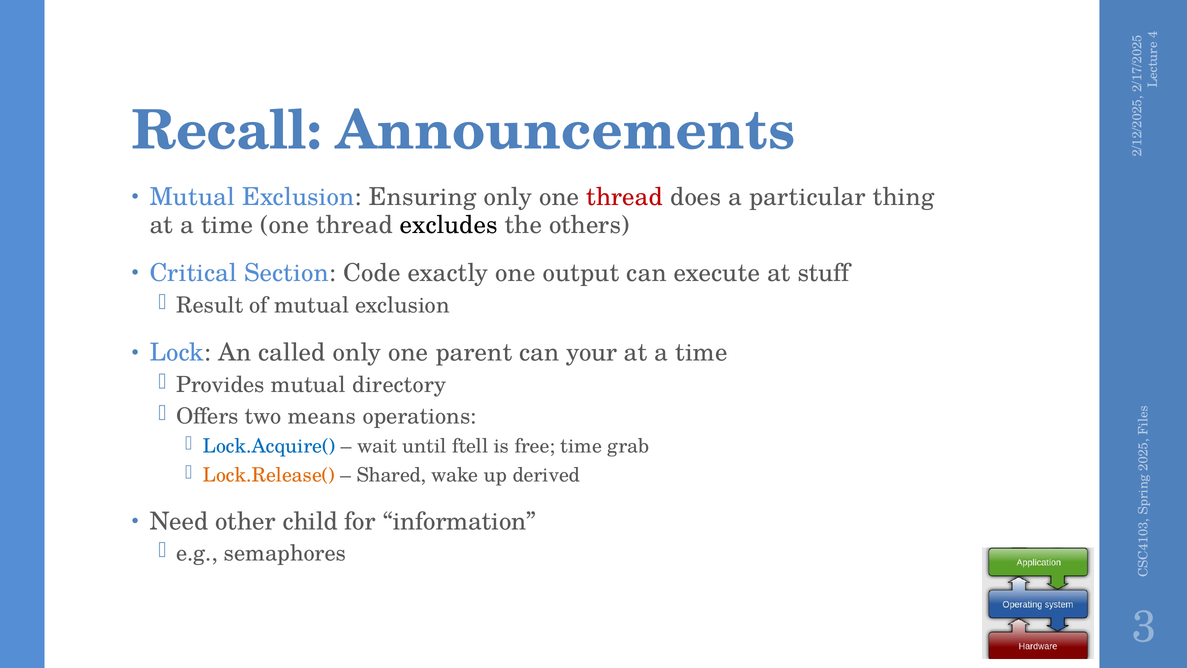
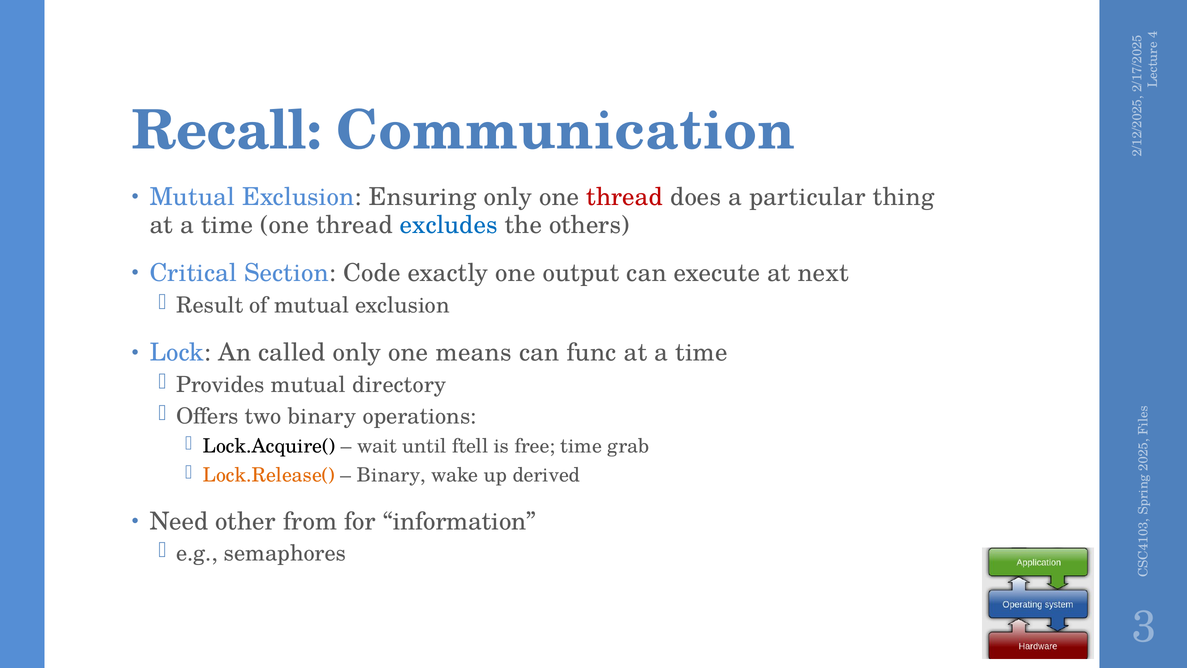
Announcements: Announcements -> Communication (566, 130)
excludes colour: black -> blue (449, 225)
stuff: stuff -> next (823, 273)
parent: parent -> means (474, 353)
your: your -> func (591, 353)
two means: means -> binary (322, 416)
Lock.Acquire( colour: blue -> black (269, 446)
Shared: Shared -> Binary (391, 475)
child: child -> from (310, 521)
